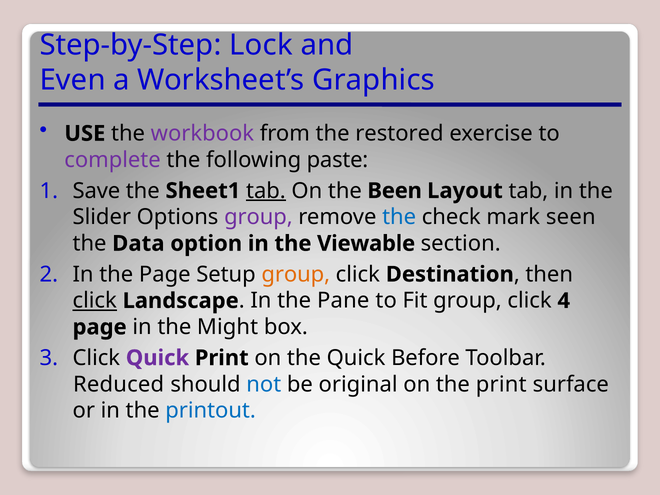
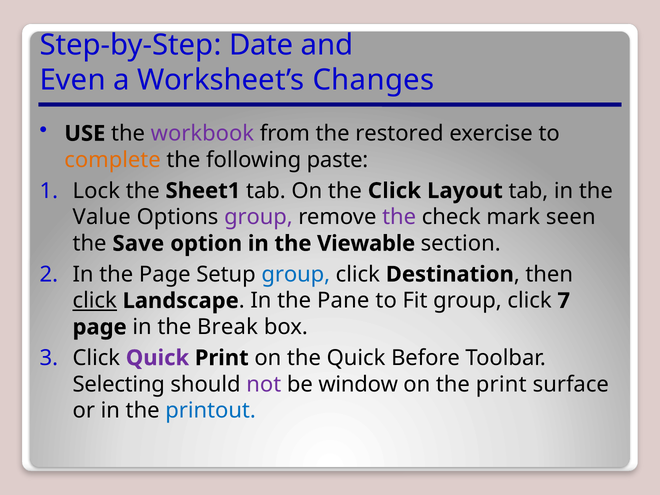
Lock: Lock -> Date (261, 45)
Graphics: Graphics -> Changes (373, 80)
complete colour: purple -> orange (113, 160)
Save: Save -> Lock (96, 191)
tab underline: present -> none (266, 191)
the Been: Been -> Click (394, 191)
Slider: Slider -> Value (102, 217)
the colour: blue -> purple (399, 217)
Data: Data -> Save (138, 244)
group colour: orange -> blue (296, 274)
4: 4 -> 7 (564, 301)
Might: Might -> Break (227, 327)
Reduced: Reduced -> Selecting (119, 384)
not colour: blue -> purple (264, 384)
original: original -> window (358, 384)
